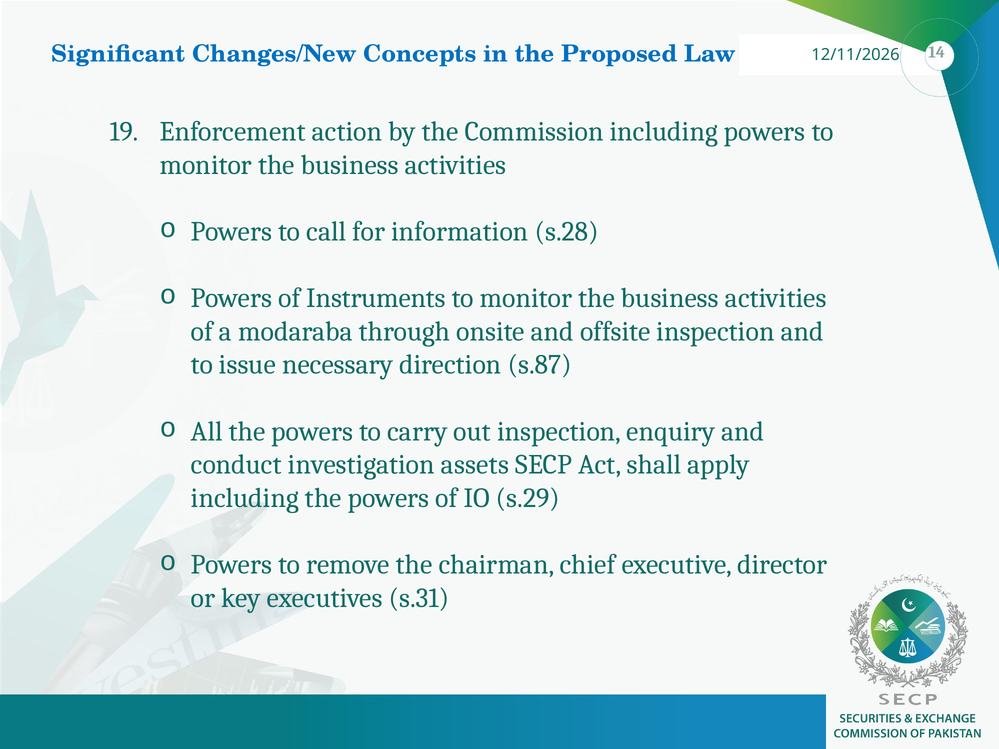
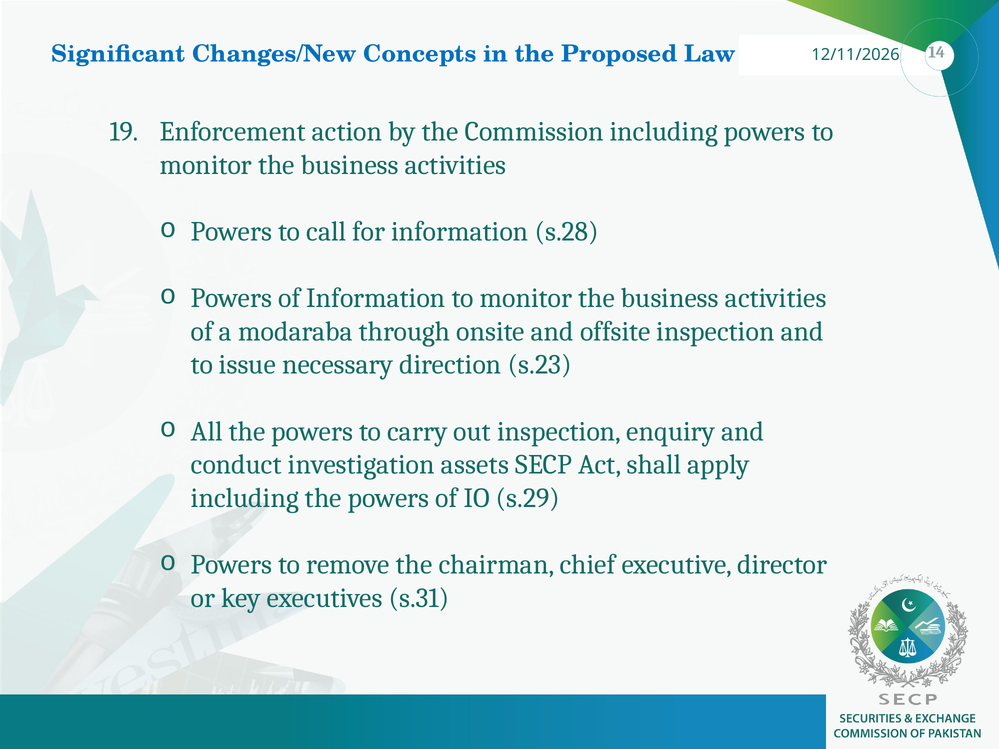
of Instruments: Instruments -> Information (376, 298)
s.87: s.87 -> s.23 (540, 365)
